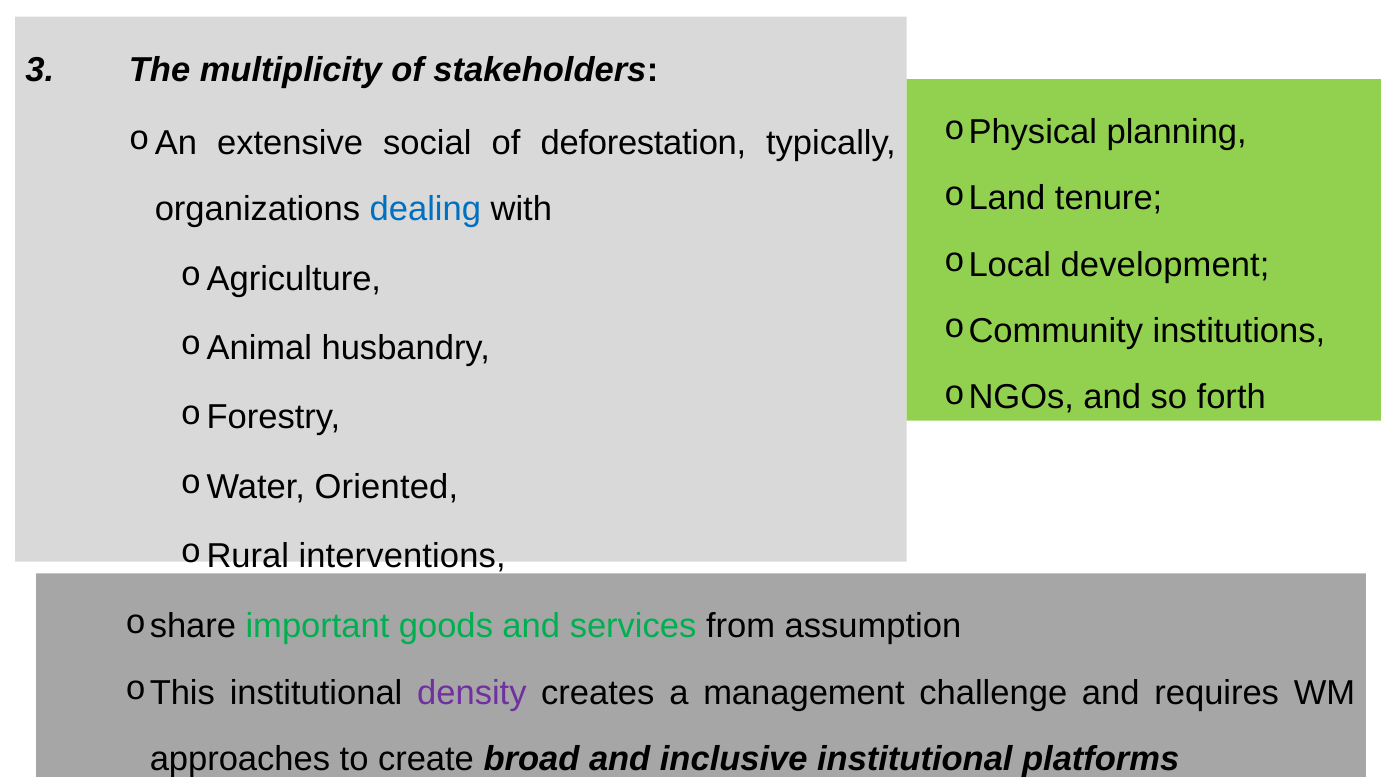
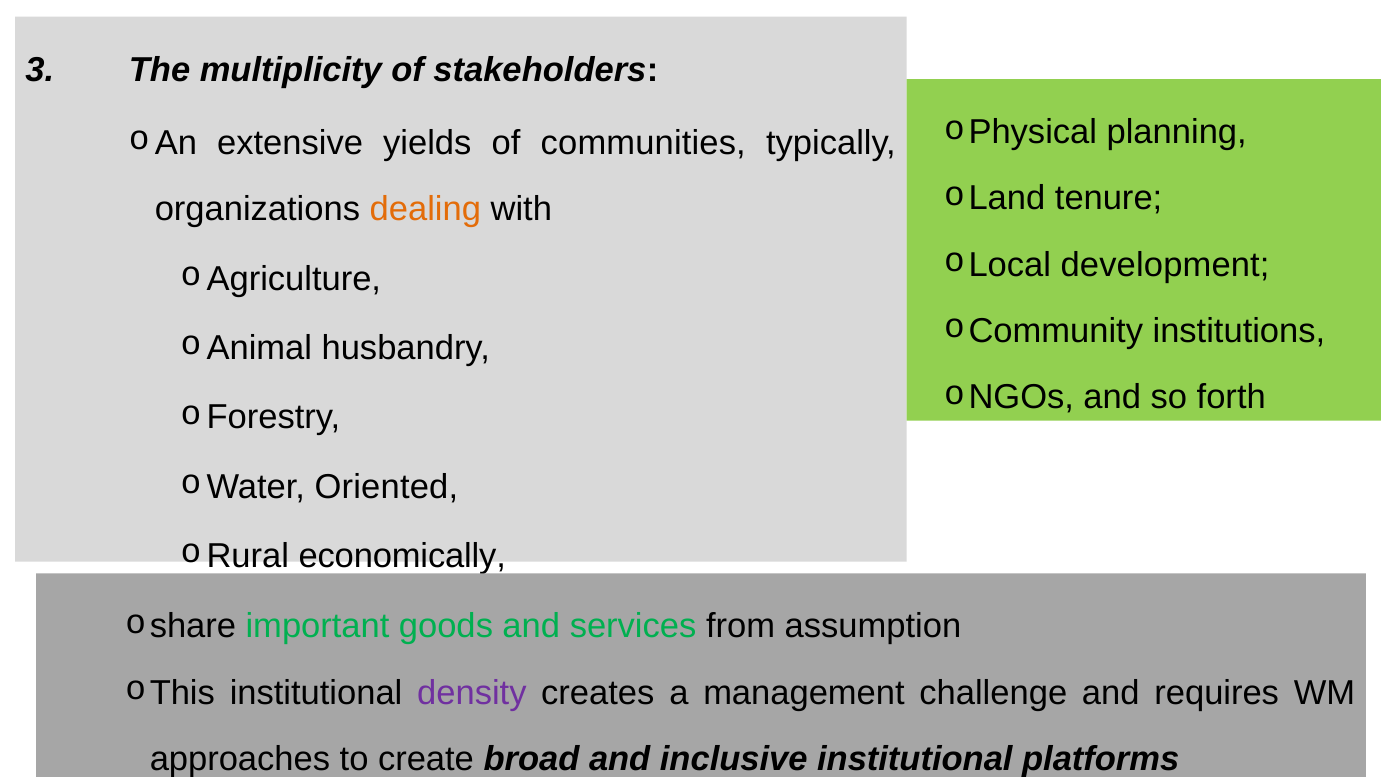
social: social -> yields (427, 143)
deforestation: deforestation -> communities (643, 143)
dealing colour: blue -> orange (425, 209)
interventions: interventions -> economically (402, 556)
